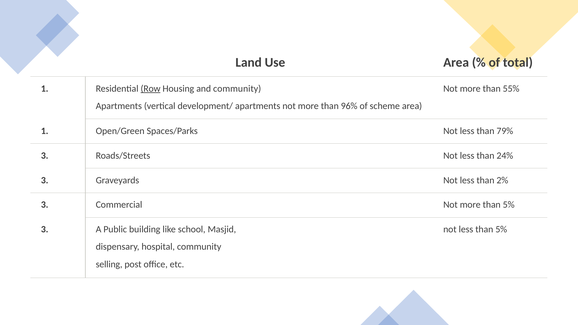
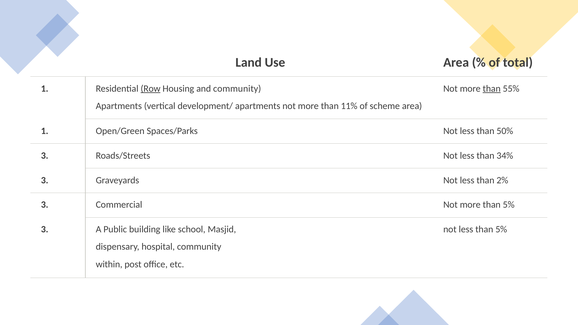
than underline: none -> present (492, 89)
96%: 96% -> 11% (349, 106)
79%: 79% -> 50% (505, 131)
24%: 24% -> 34% (505, 156)
selling: selling -> within (109, 264)
